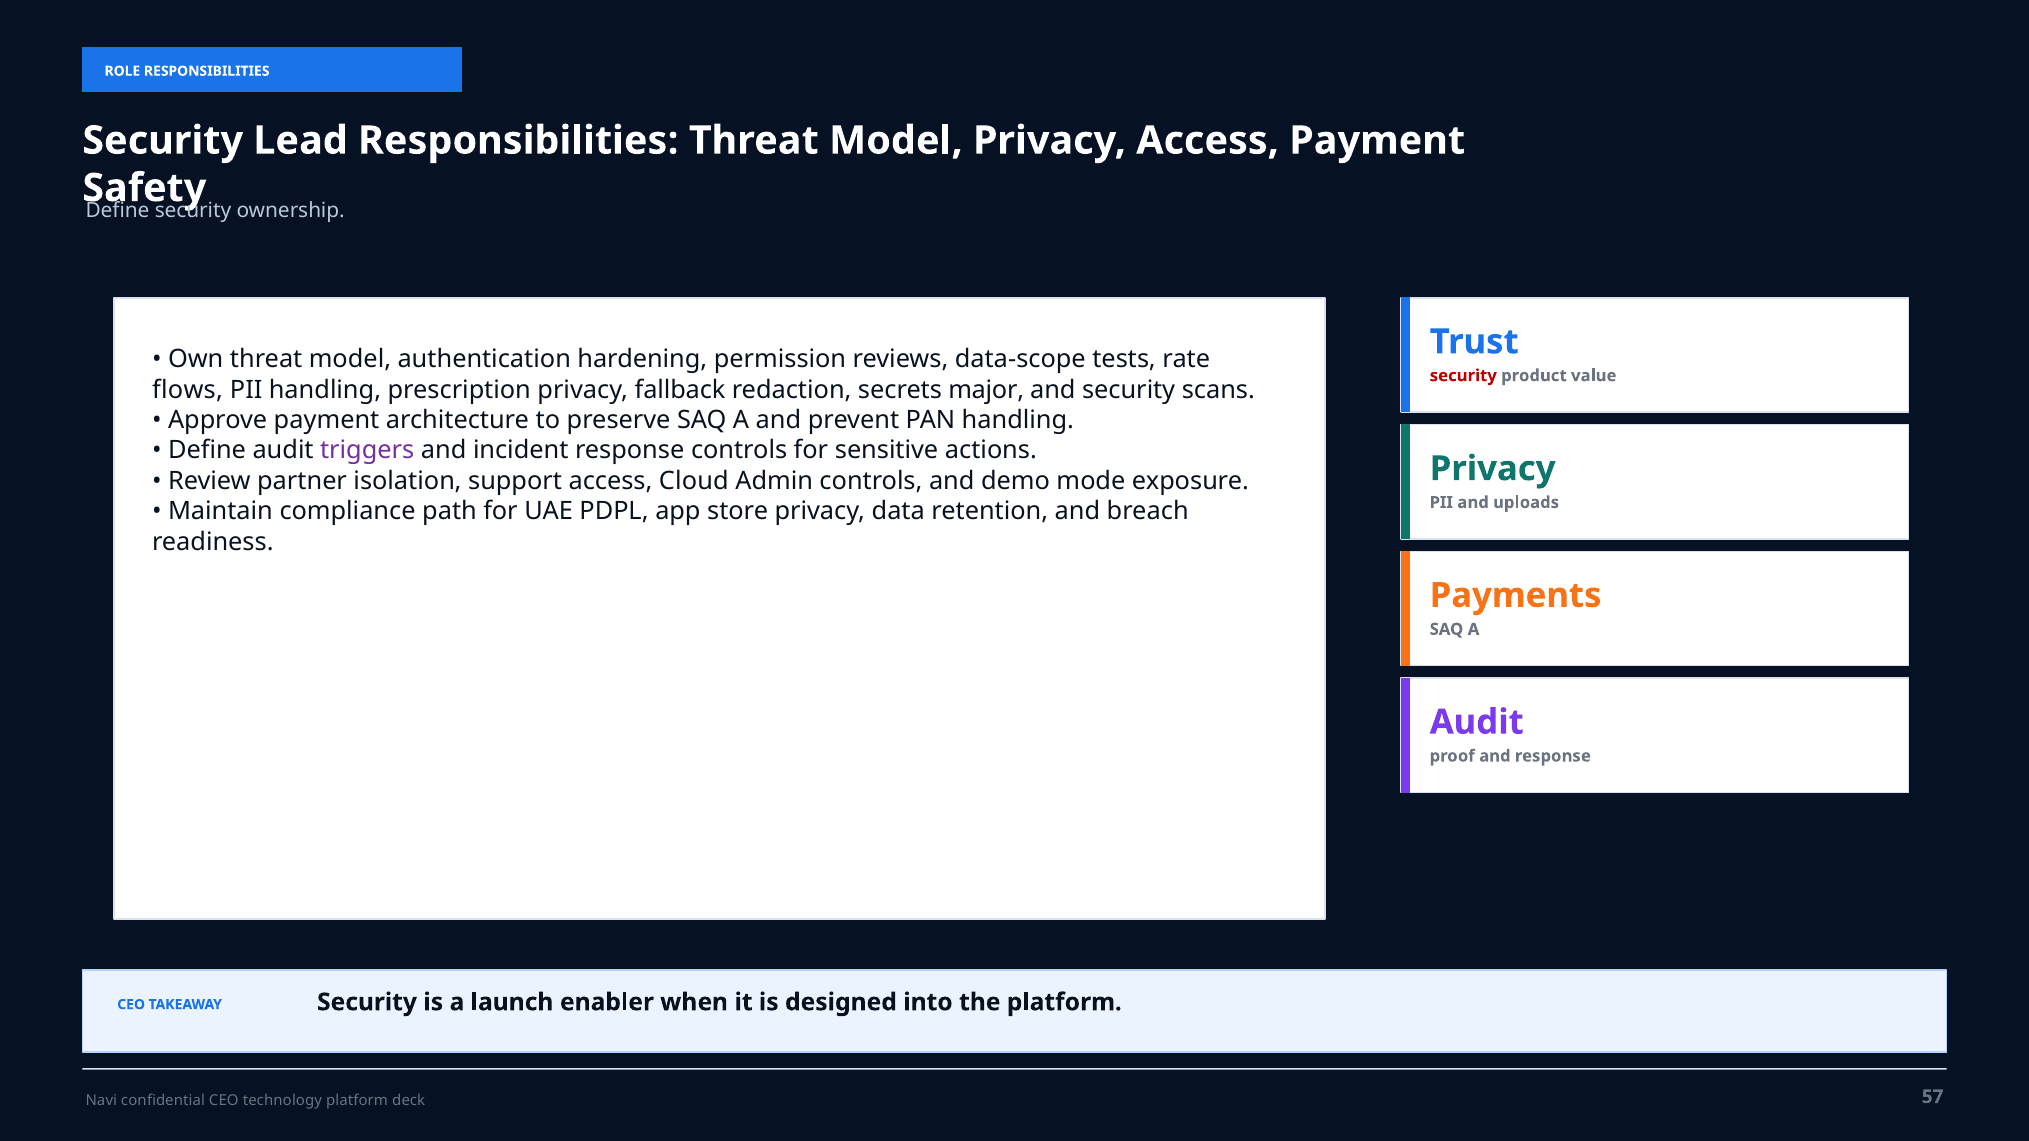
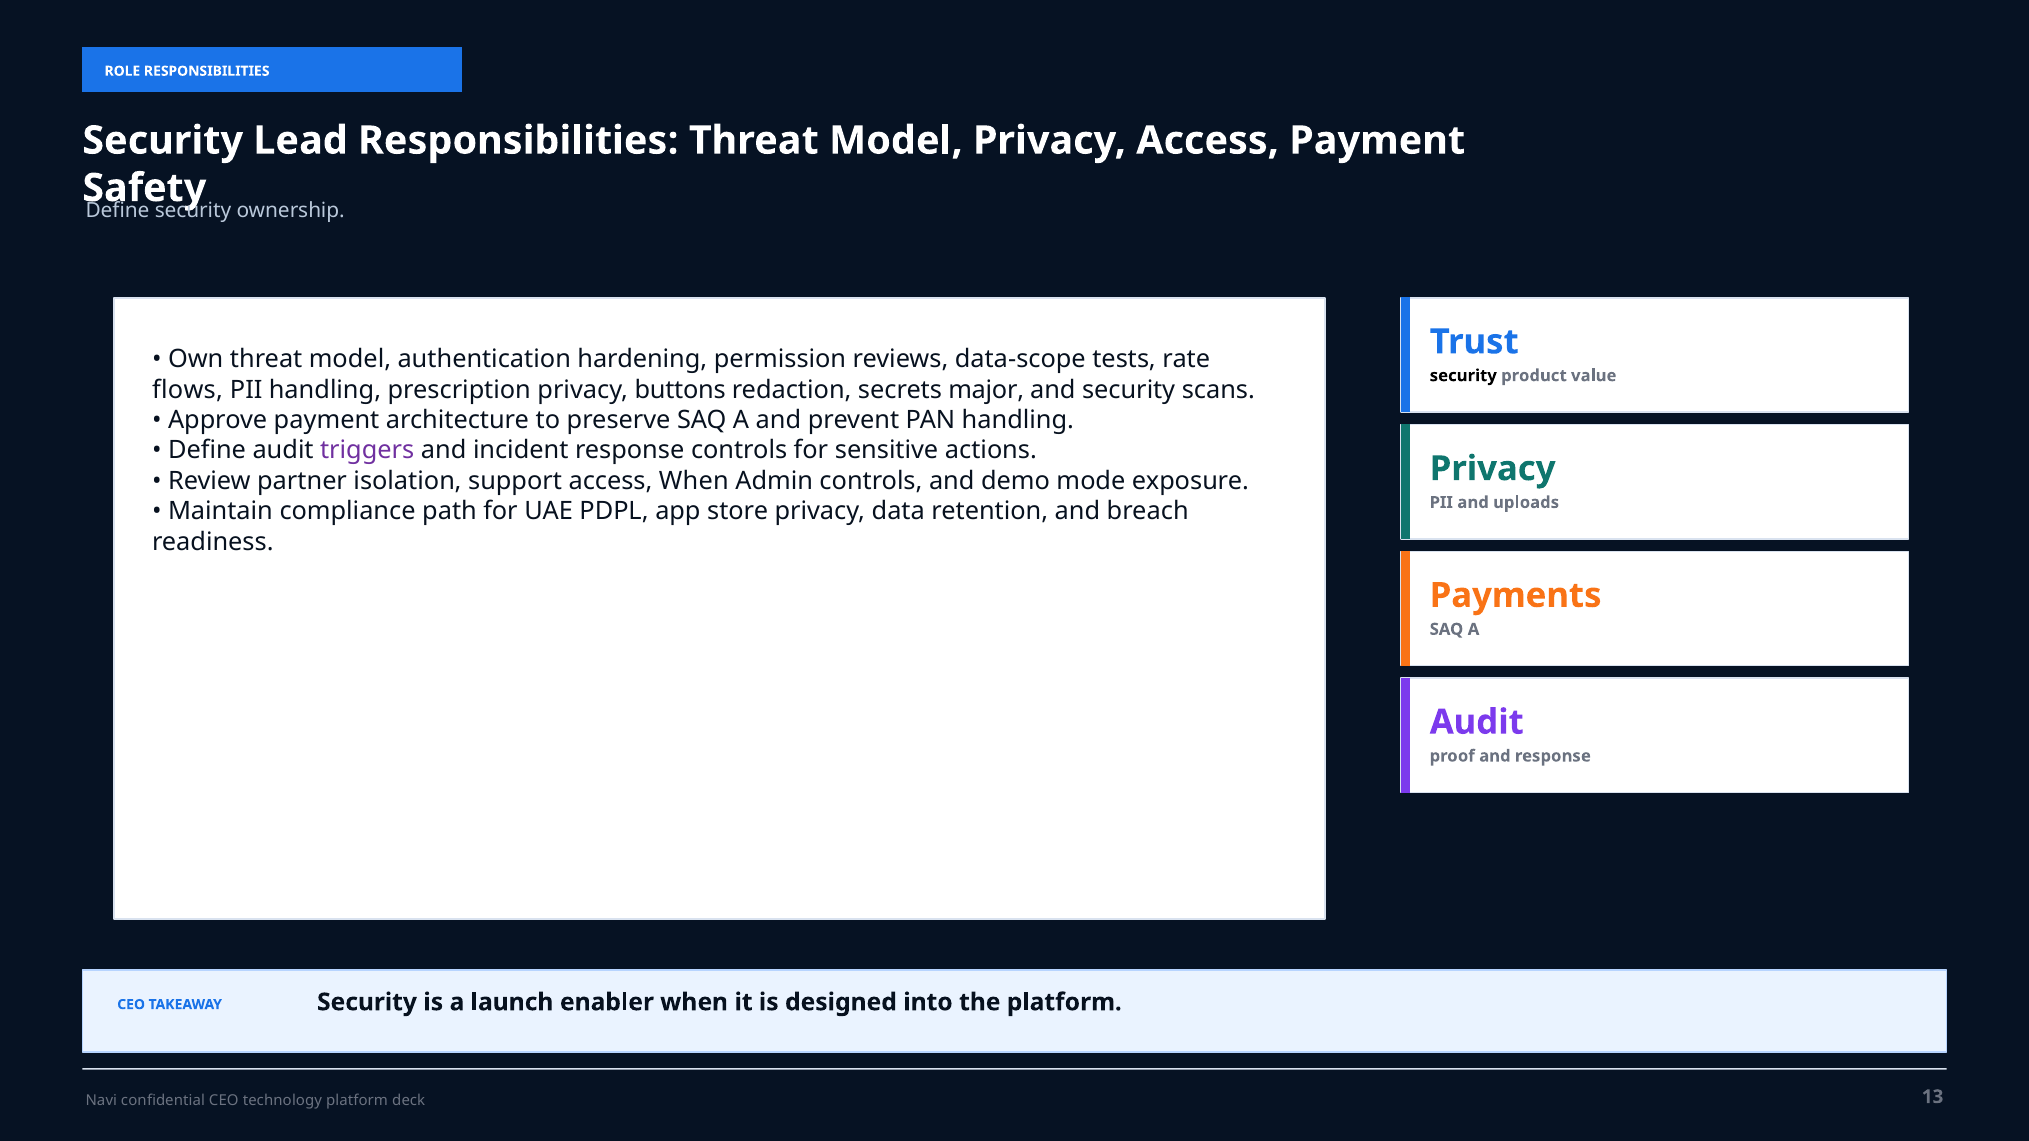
security colour: red -> black (1463, 376)
fallback: fallback -> buttons (680, 390)
access Cloud: Cloud -> When (694, 481)
57: 57 -> 13 (1933, 1097)
